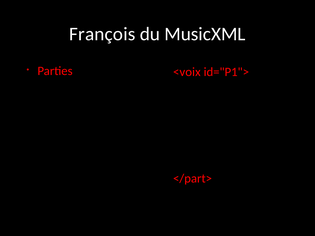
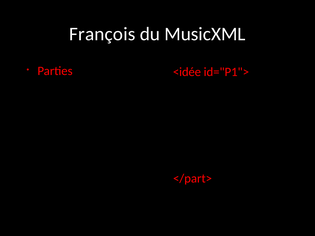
<voix: <voix -> <idée (187, 72)
